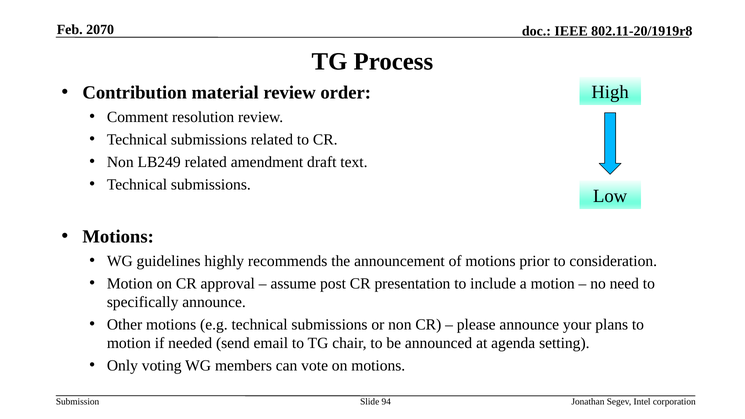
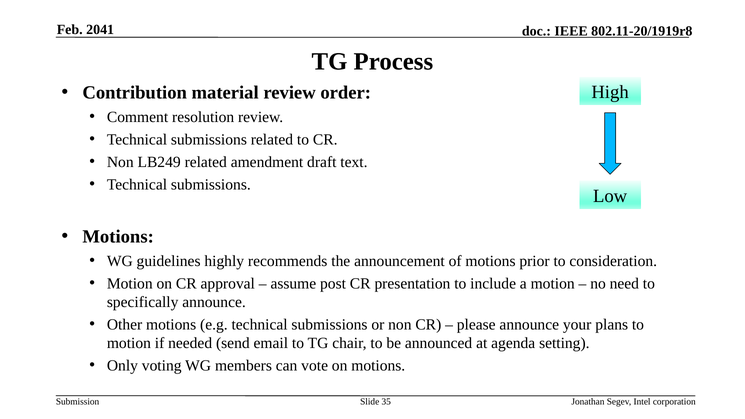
2070: 2070 -> 2041 (100, 30)
94: 94 -> 35 (386, 402)
